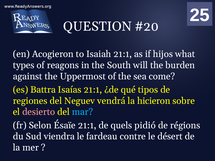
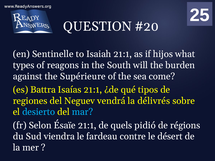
Acogieron: Acogieron -> Sentinelle (53, 54)
Uppermost: Uppermost -> Supérieure (83, 76)
hicieron: hicieron -> délivrés (154, 101)
desierto colour: pink -> light blue (39, 112)
